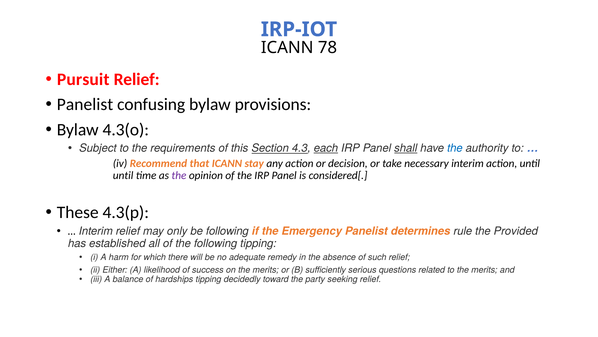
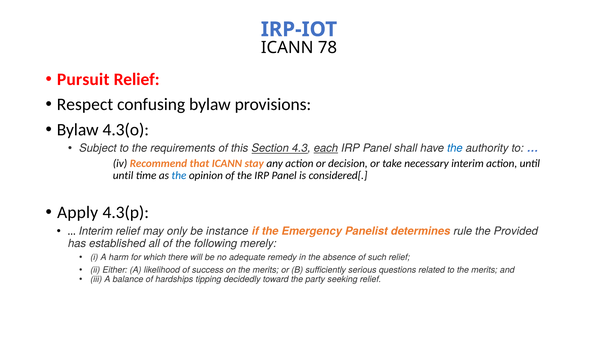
Panelist: Panelist -> Respect (85, 104)
shall underline: present -> none (406, 148)
the colour: purple -> blue (179, 175)
These: These -> Apply (78, 212)
be following: following -> instance (227, 231)
following tipping: tipping -> merely (258, 243)
